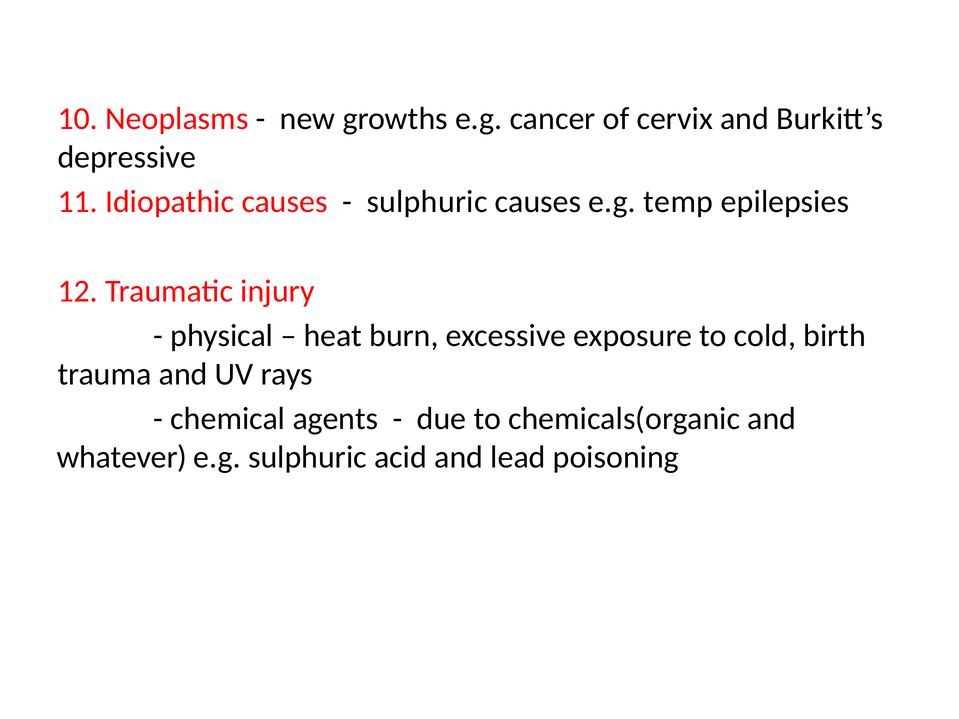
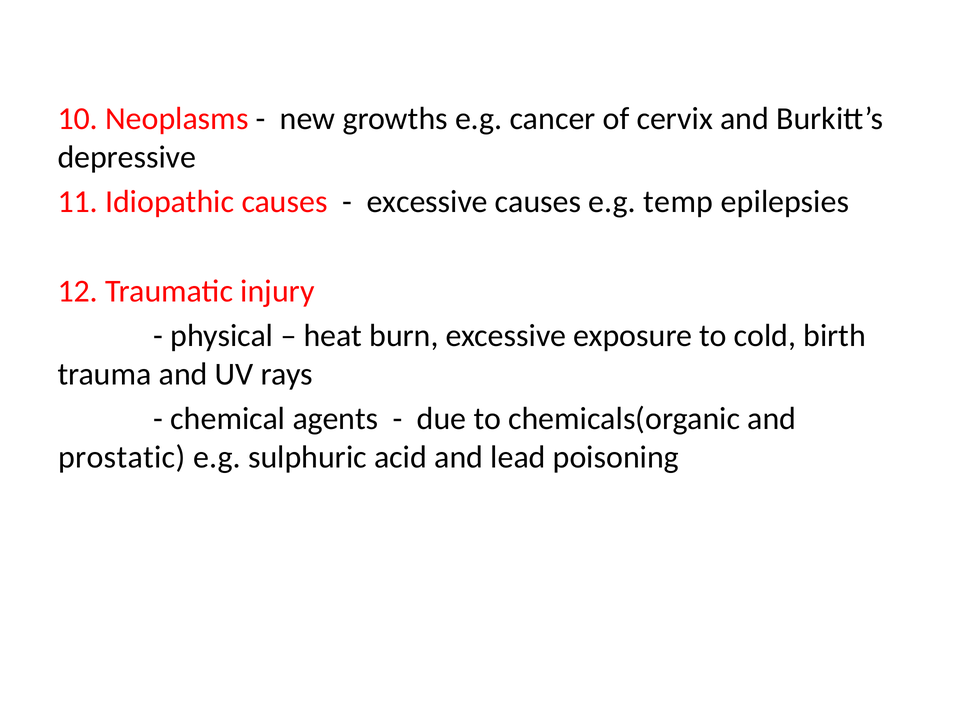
sulphuric: sulphuric -> excessive (427, 202)
whatever: whatever -> prostatic (122, 457)
